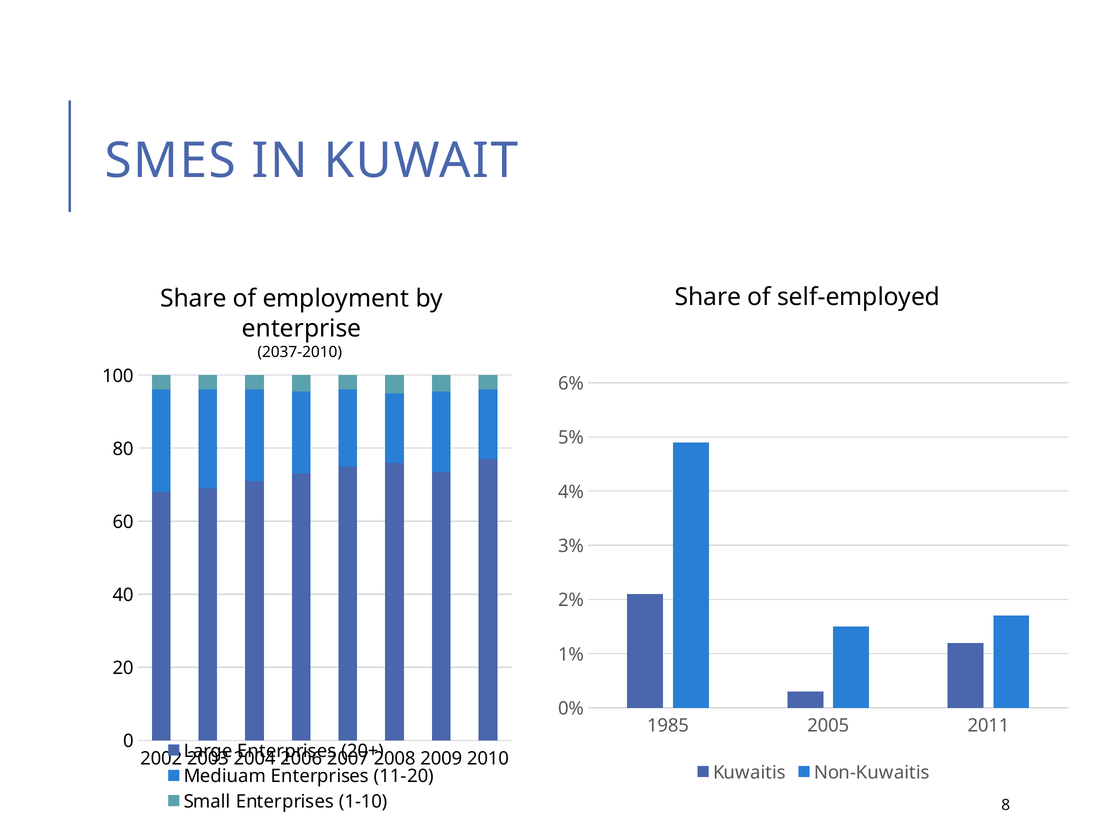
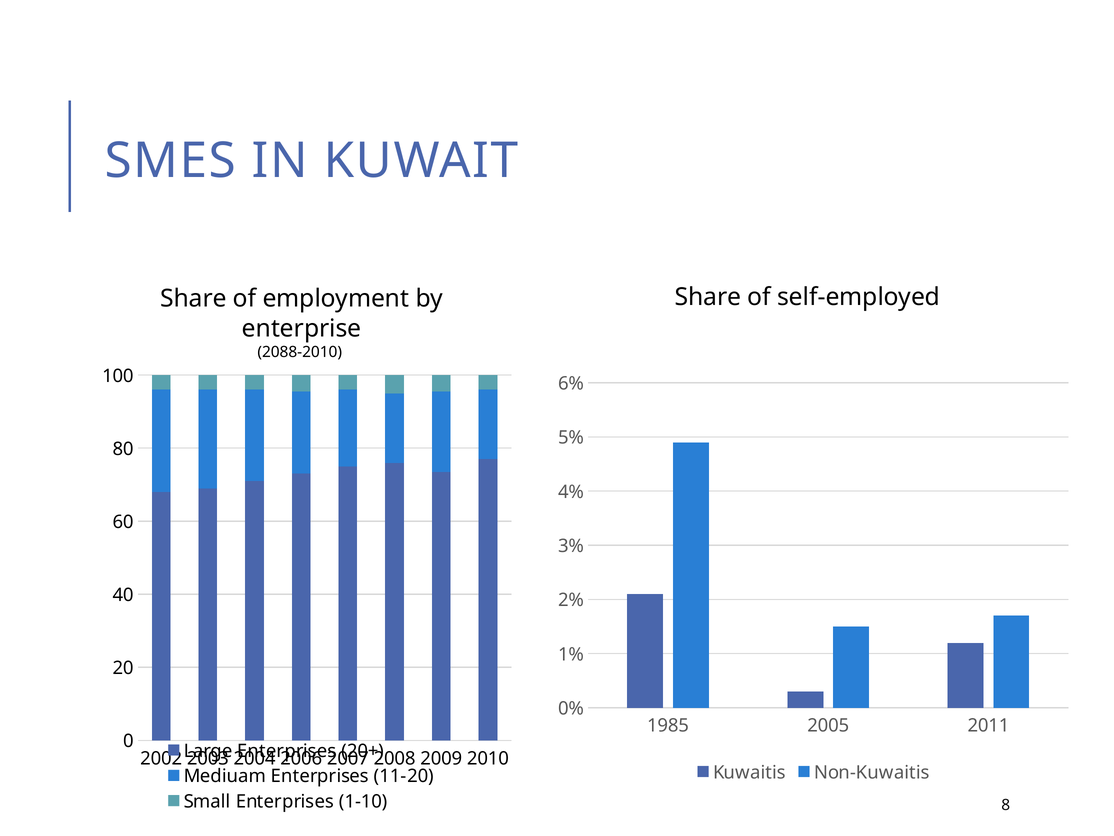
2037-2010: 2037-2010 -> 2088-2010 (300, 352)
